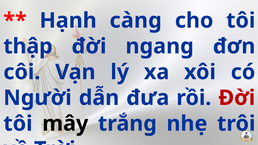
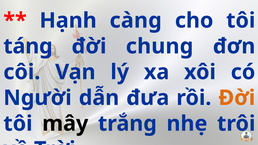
thập: thập -> táng (28, 46)
ngang: ngang -> chung (160, 46)
Đời colour: red -> orange (237, 98)
